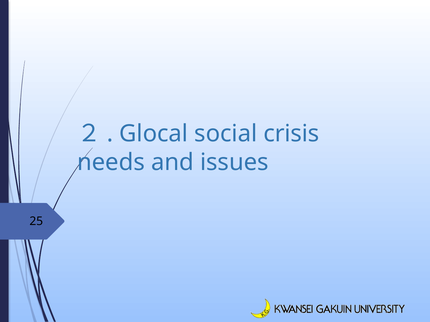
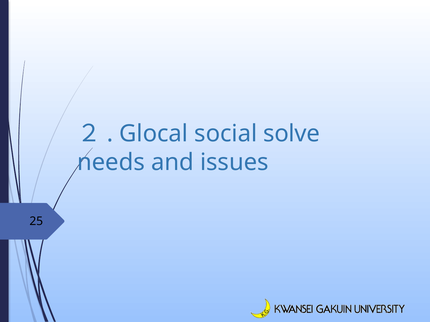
crisis: crisis -> solve (292, 134)
